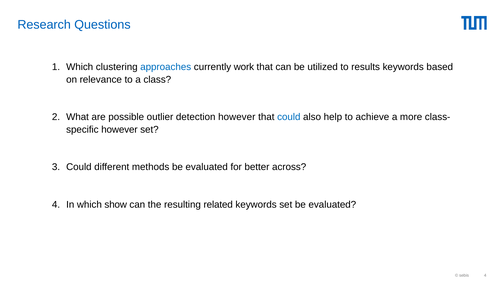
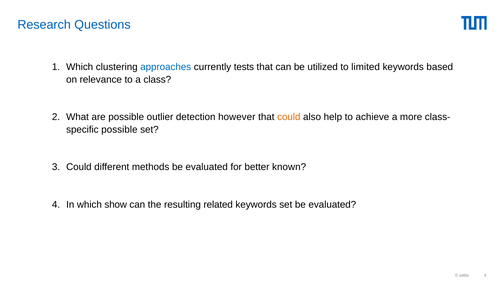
work: work -> tests (244, 67)
results: results -> limited (366, 67)
could colour: blue -> orange (289, 117)
however: however -> possible (119, 130)
across: across -> known (289, 167)
